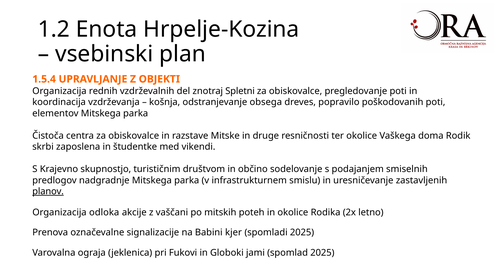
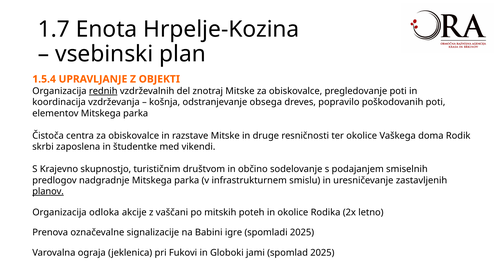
1.2: 1.2 -> 1.7 (54, 29)
rednih underline: none -> present (103, 91)
znotraj Spletni: Spletni -> Mitske (240, 91)
kjer: kjer -> igre (234, 233)
